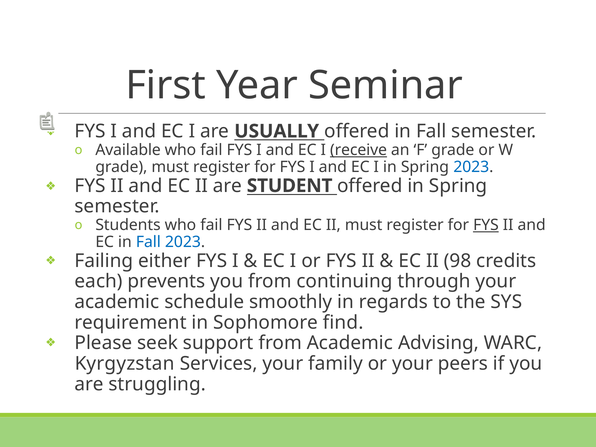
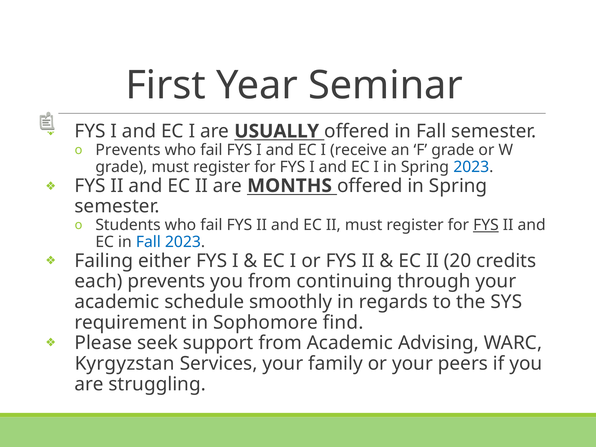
Available: Available -> Prevents (128, 150)
receive underline: present -> none (359, 150)
STUDENT: STUDENT -> MONTHS (290, 186)
98: 98 -> 20 (458, 261)
